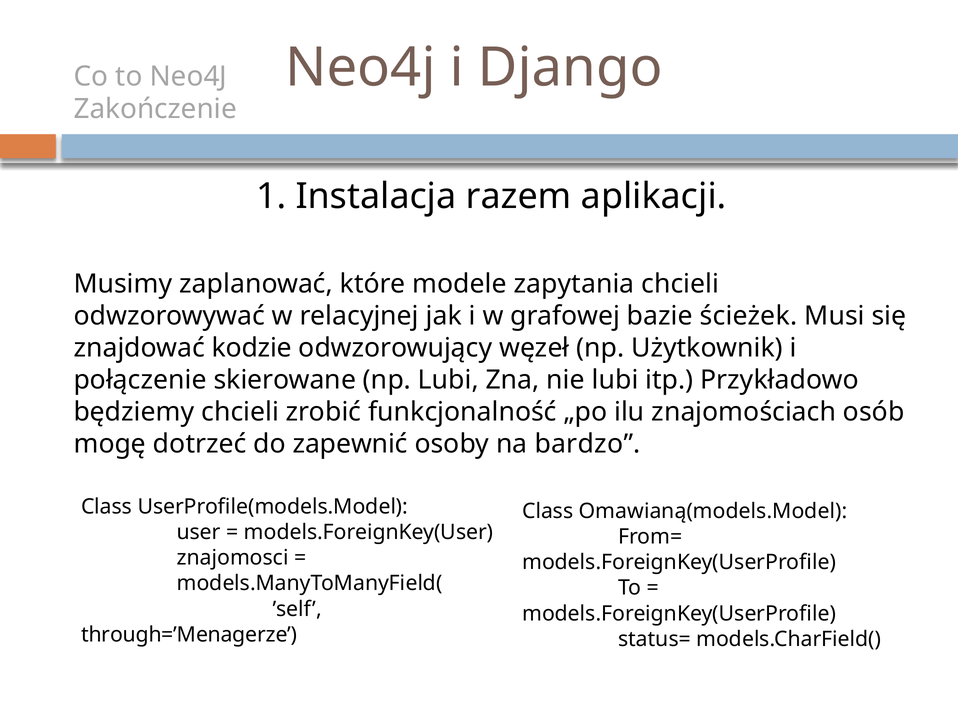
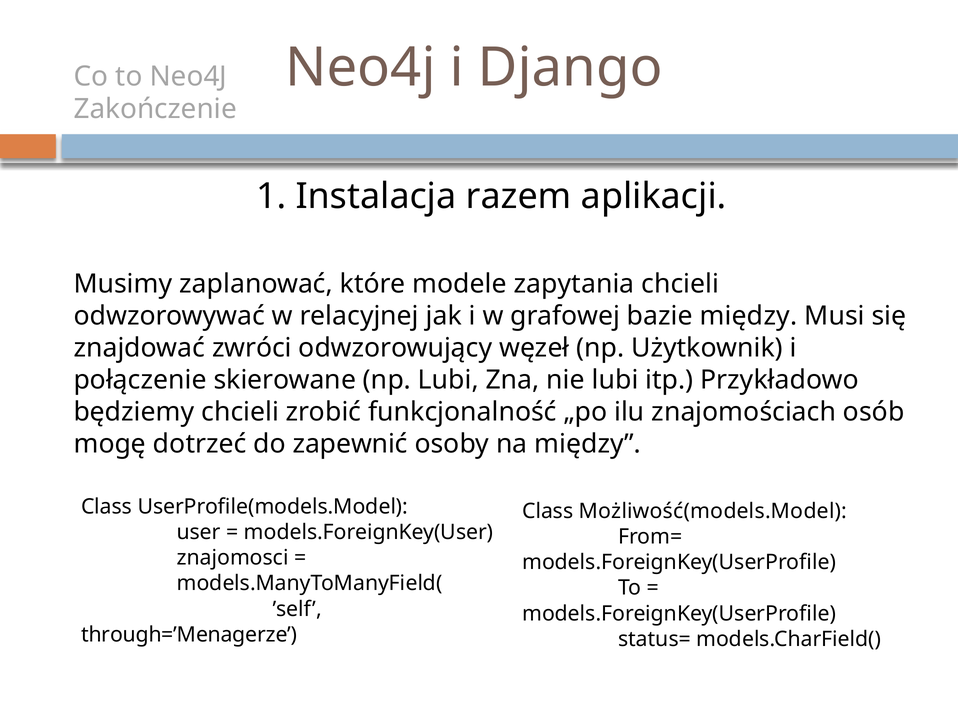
bazie ścieżek: ścieżek -> między (748, 316)
kodzie: kodzie -> zwróci (252, 348)
na bardzo: bardzo -> między (588, 444)
Omawianą(models.Model: Omawianą(models.Model -> Możliwość(models.Model (713, 511)
